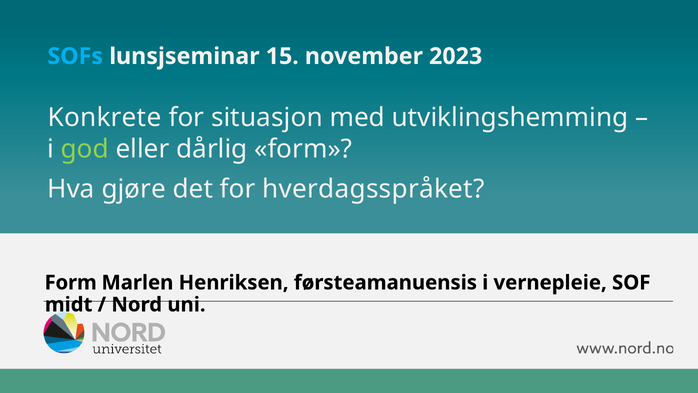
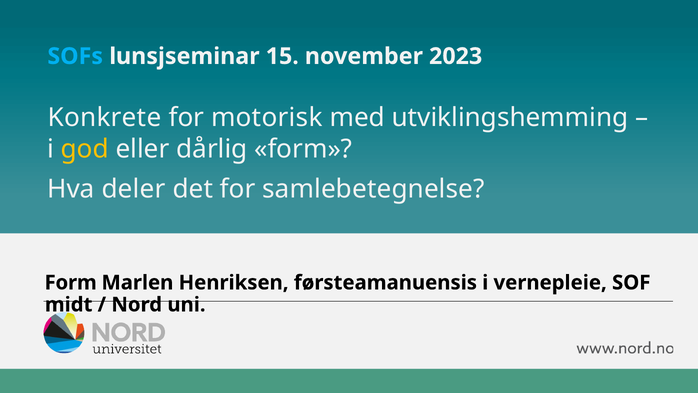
situasjon: situasjon -> motorisk (267, 118)
god colour: light green -> yellow (85, 149)
gjøre: gjøre -> deler (134, 189)
hverdagsspråket: hverdagsspråket -> samlebetegnelse (373, 189)
